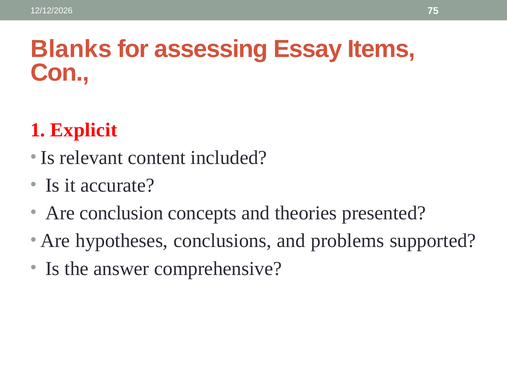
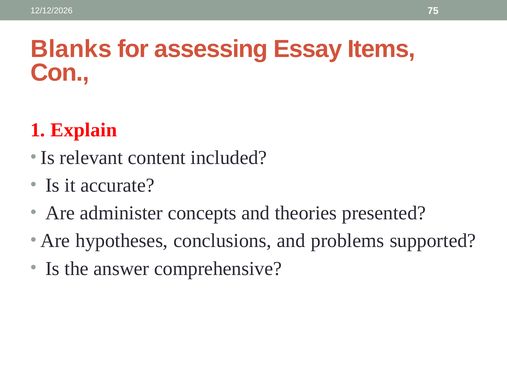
Explicit: Explicit -> Explain (84, 130)
conclusion: conclusion -> administer (121, 213)
